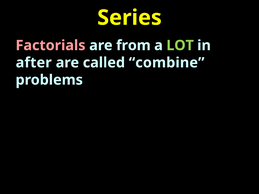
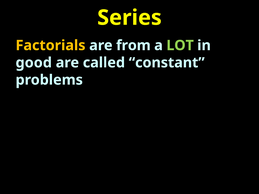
Factorials colour: pink -> yellow (51, 45)
after: after -> good (34, 63)
combine: combine -> constant (167, 63)
